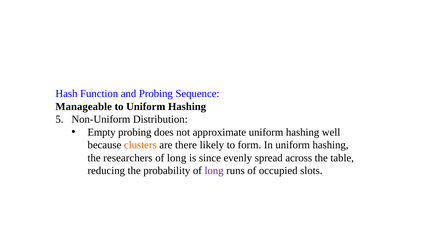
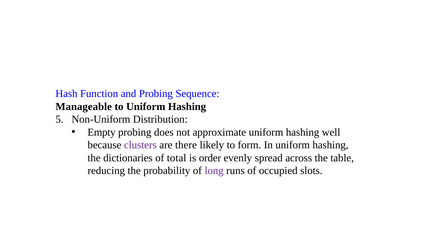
clusters colour: orange -> purple (140, 145)
researchers: researchers -> dictionaries (128, 158)
long: long -> total (177, 158)
since: since -> order (210, 158)
